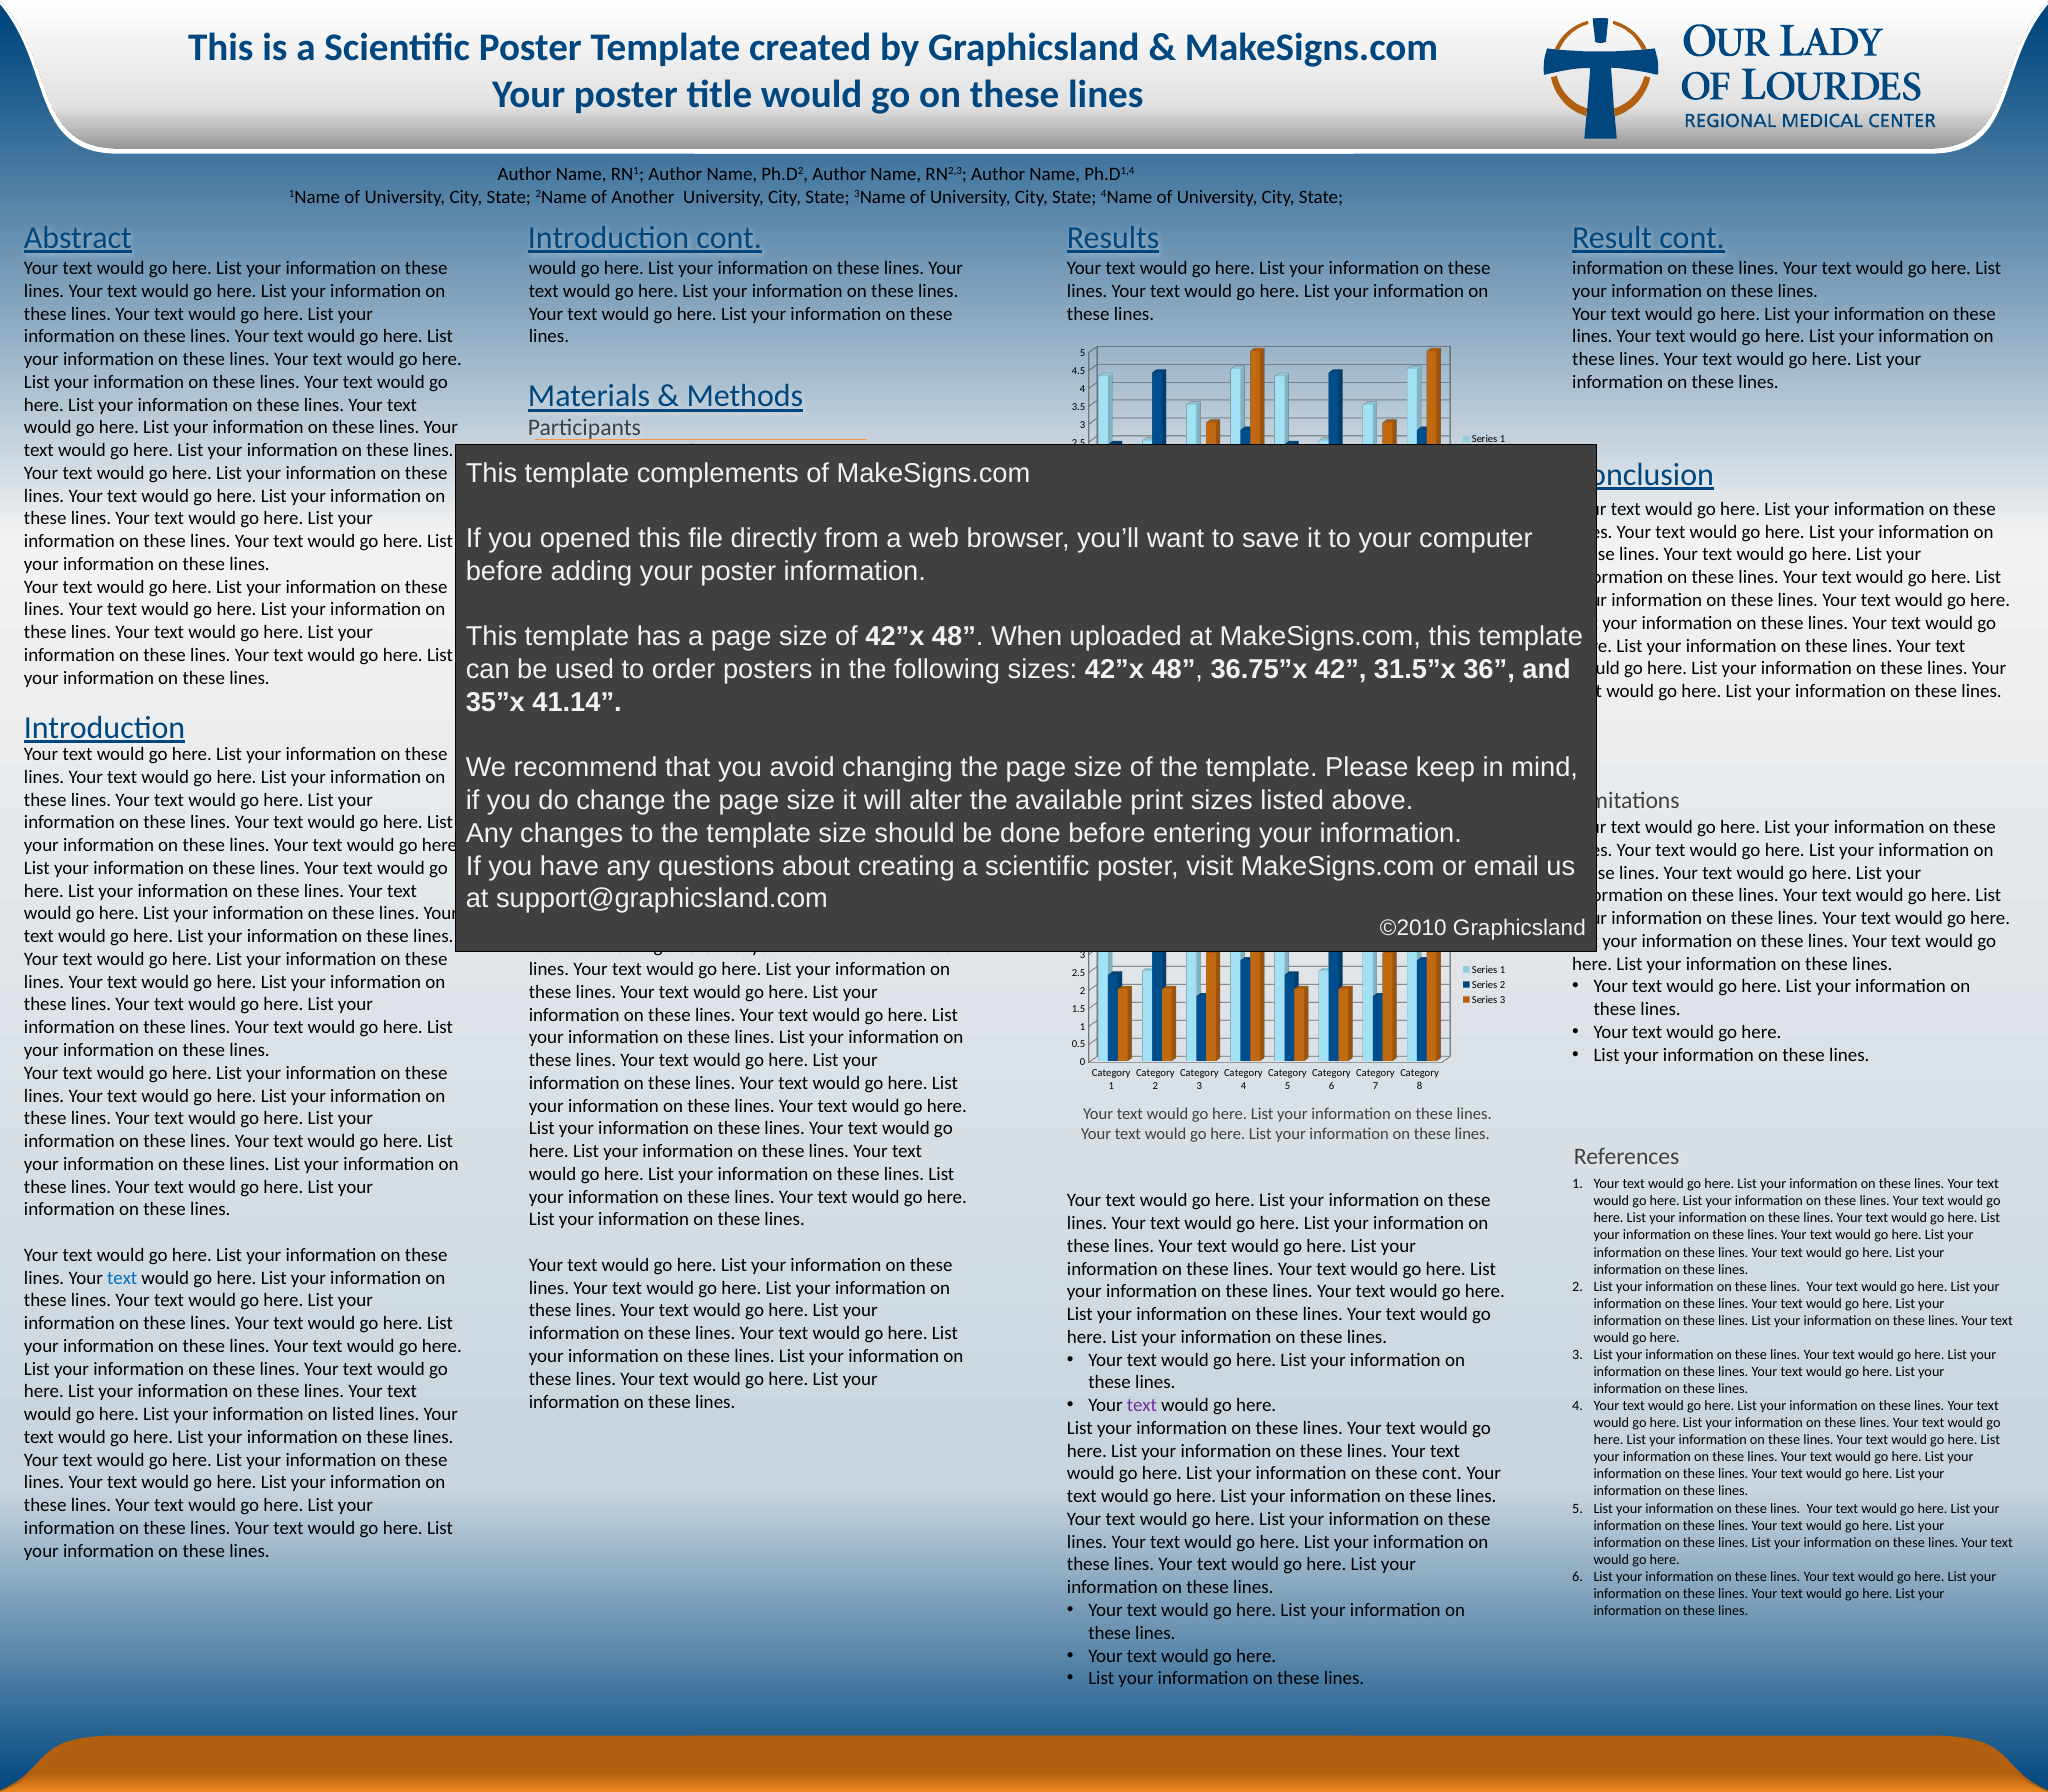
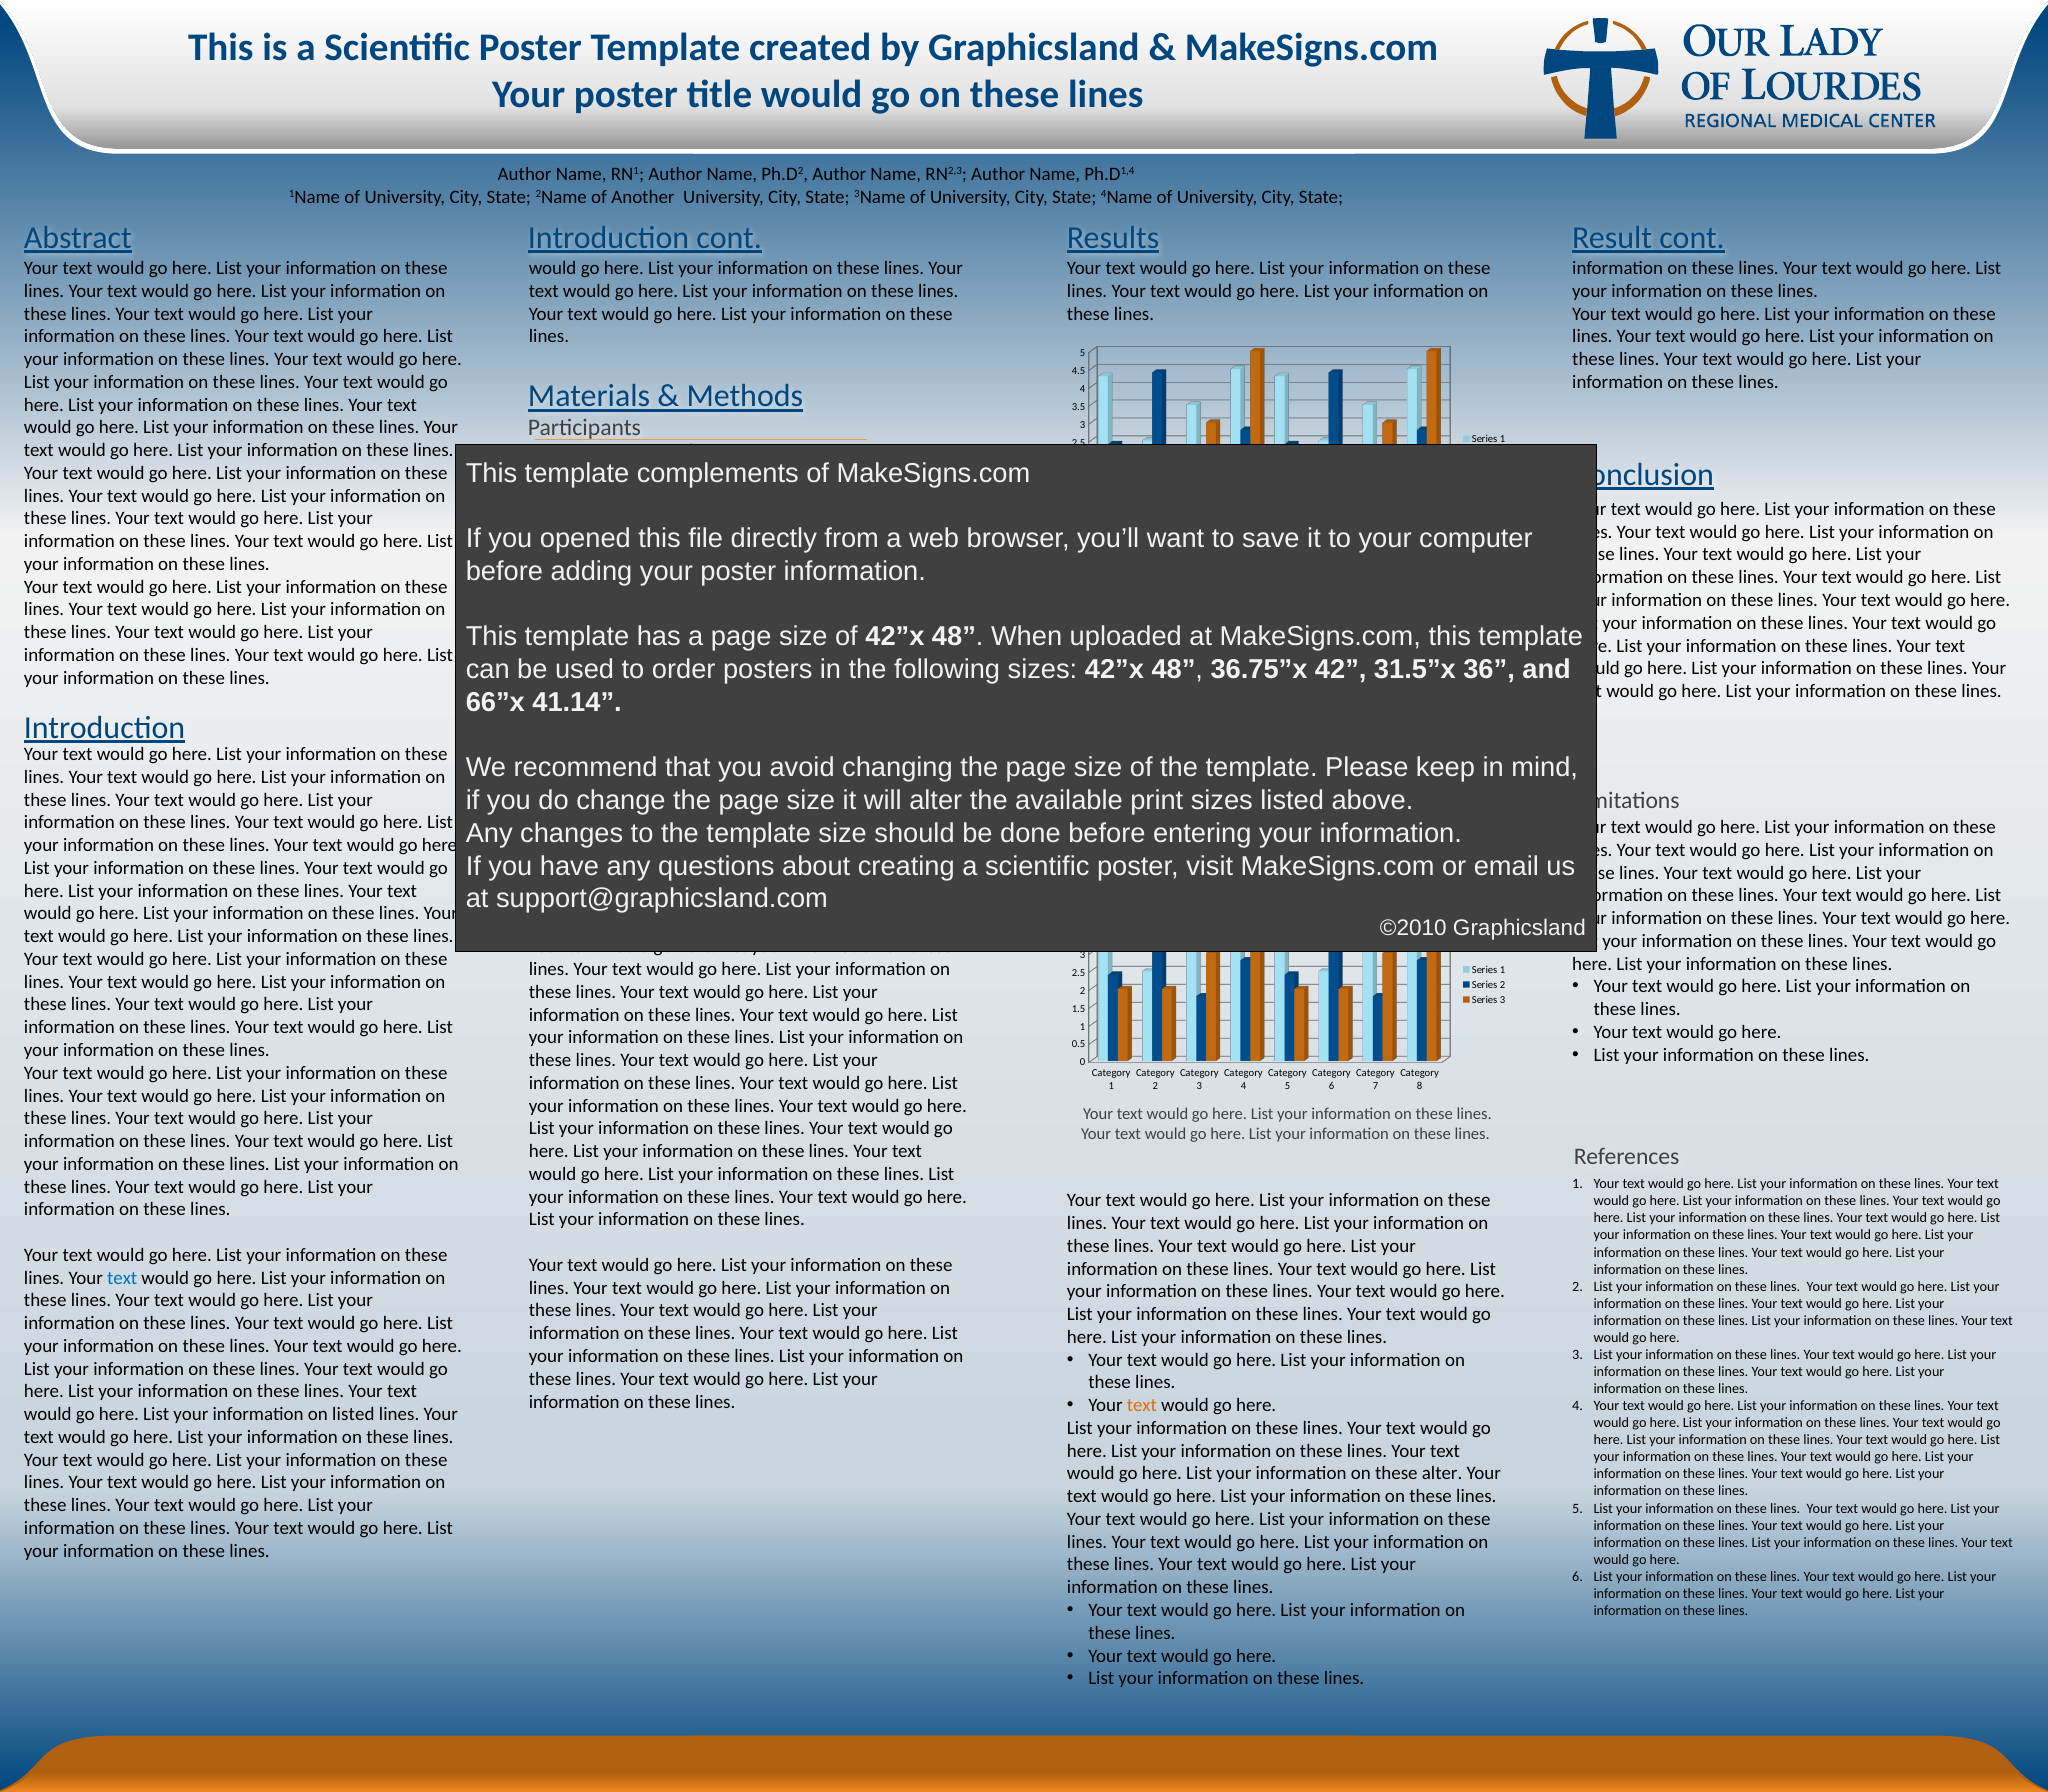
35”x: 35”x -> 66”x (495, 702)
text colour: purple -> orange (1142, 1405)
these cont: cont -> alter (1442, 1474)
